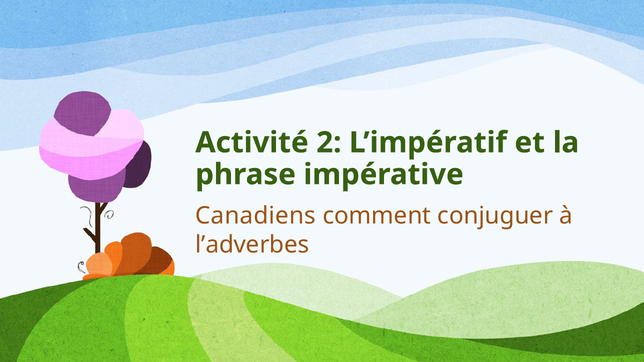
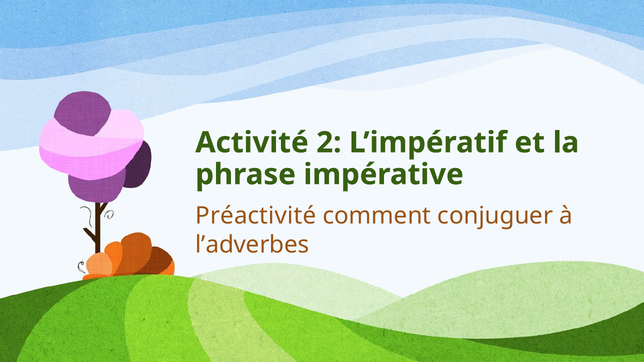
Canadiens: Canadiens -> Préactivité (256, 216)
